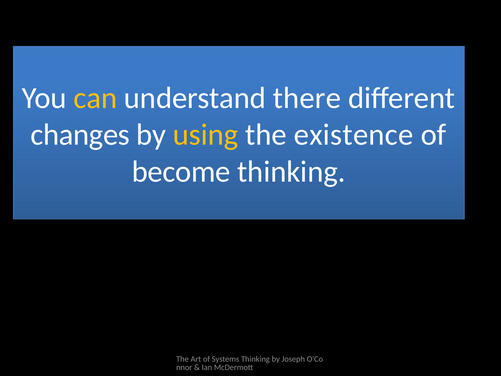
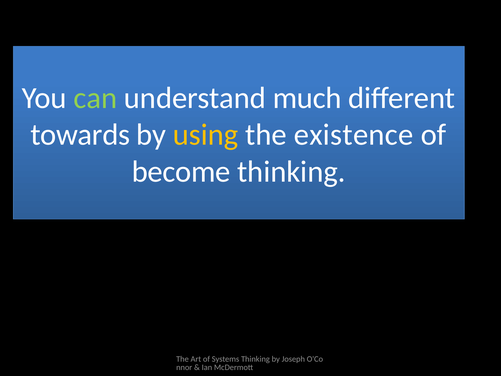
can colour: yellow -> light green (95, 98)
there: there -> much (307, 98)
changes: changes -> towards (80, 135)
